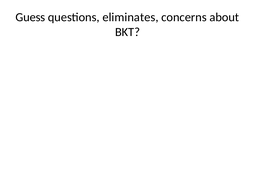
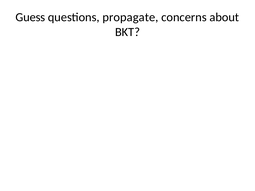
eliminates: eliminates -> propagate (130, 17)
